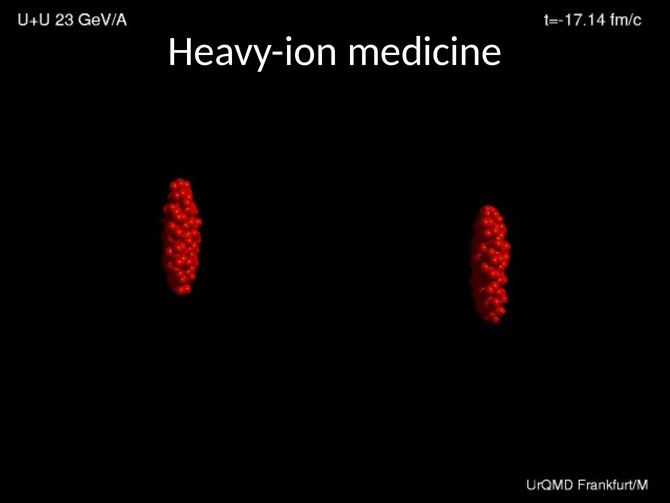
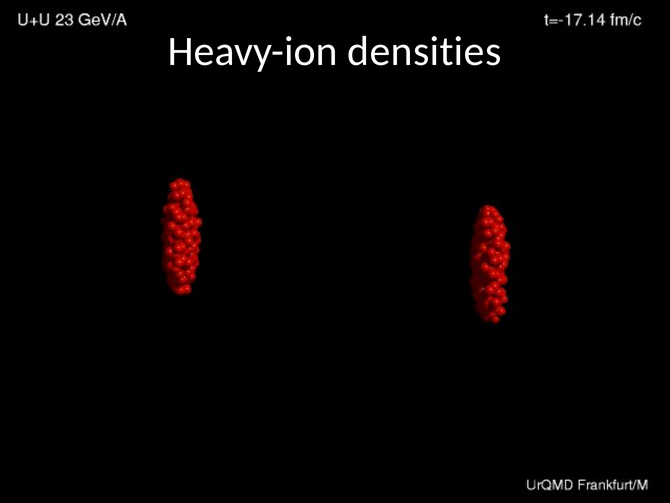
medicine: medicine -> densities (424, 51)
